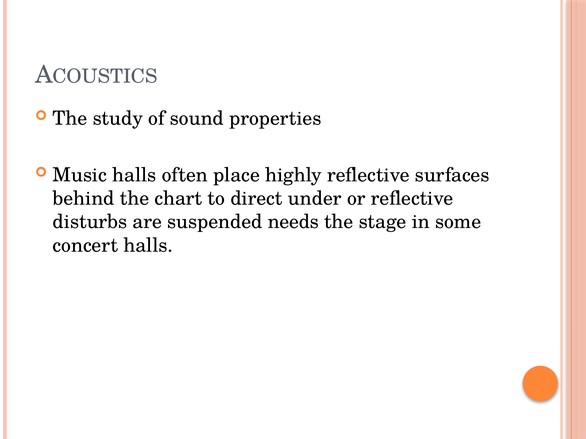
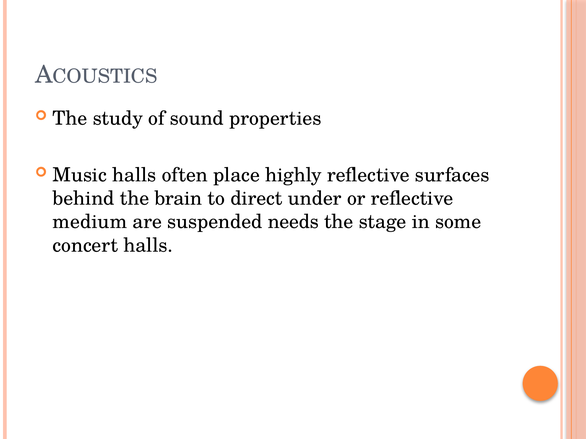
chart: chart -> brain (178, 199)
disturbs: disturbs -> medium (90, 222)
